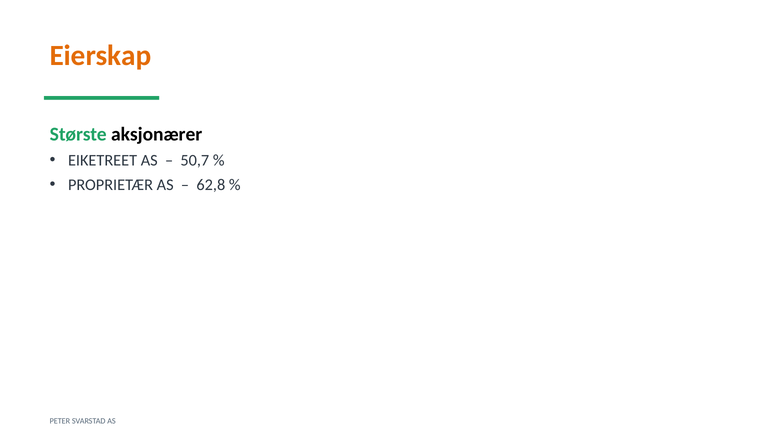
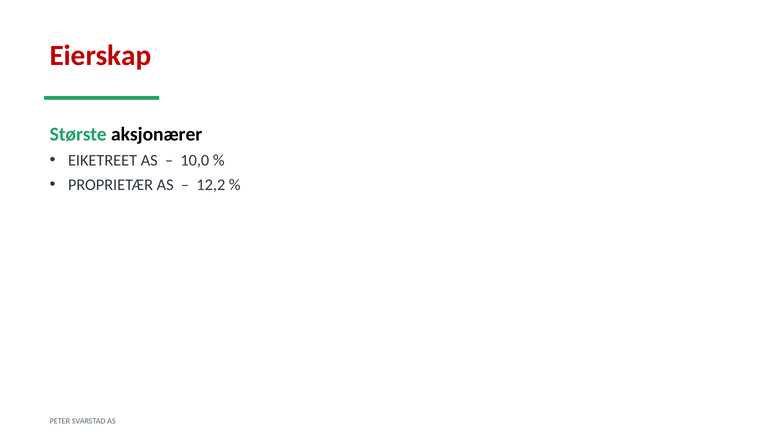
Eierskap colour: orange -> red (101, 56)
50,7: 50,7 -> 10,0 (195, 161)
62,8: 62,8 -> 12,2 (211, 185)
